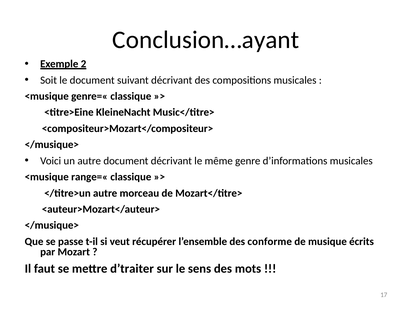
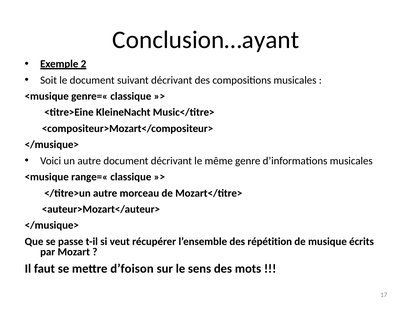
conforme: conforme -> répétition (270, 242)
d’traiter: d’traiter -> d’foison (132, 269)
